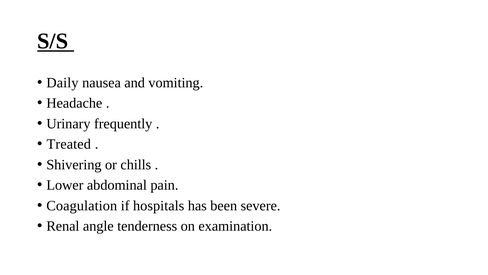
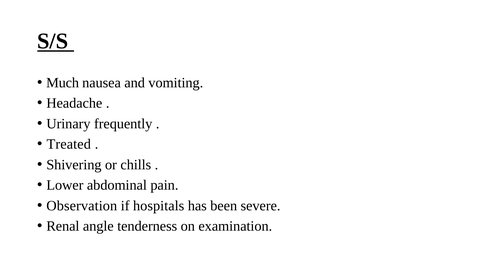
Daily: Daily -> Much (63, 83)
Coagulation: Coagulation -> Observation (82, 205)
